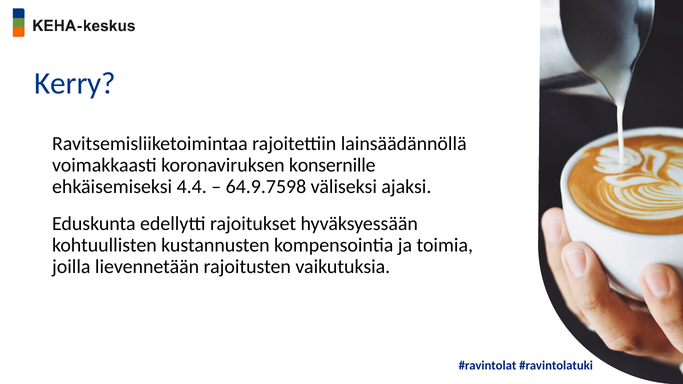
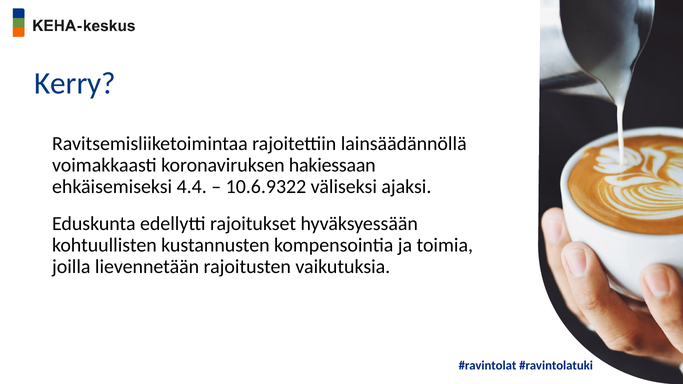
konsernille: konsernille -> hakiessaan (332, 165)
64.9.7598: 64.9.7598 -> 10.6.9322 (266, 187)
